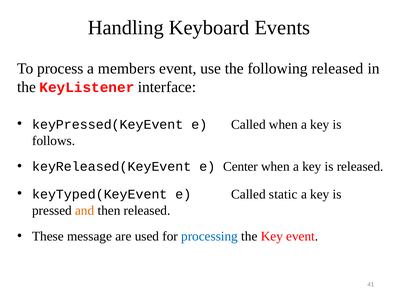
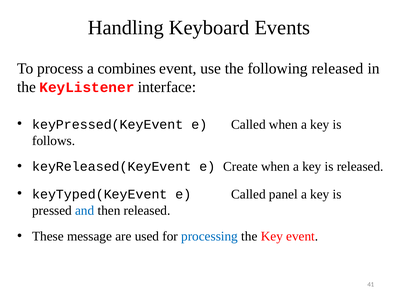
members: members -> combines (127, 69)
Center: Center -> Create (240, 167)
static: static -> panel (283, 195)
and colour: orange -> blue (85, 211)
